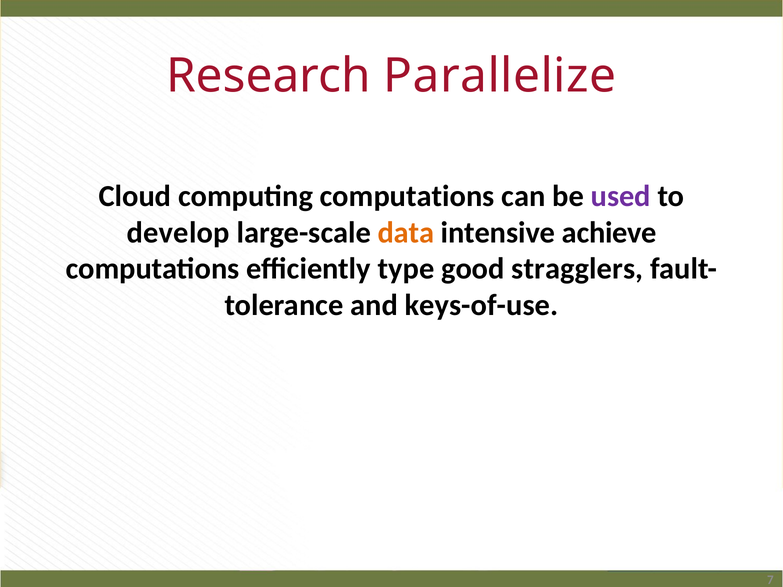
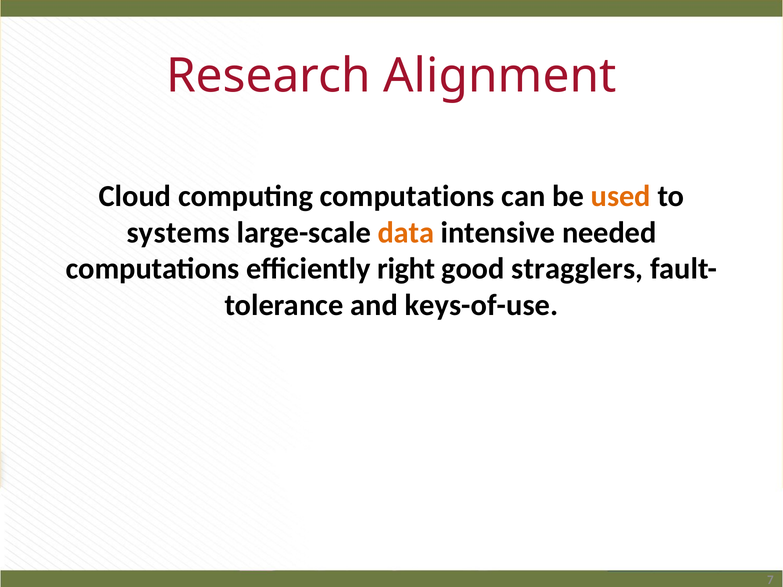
Parallelize: Parallelize -> Alignment (500, 76)
used colour: purple -> orange (621, 196)
develop: develop -> systems (178, 233)
achieve: achieve -> needed (609, 233)
type: type -> right (406, 269)
